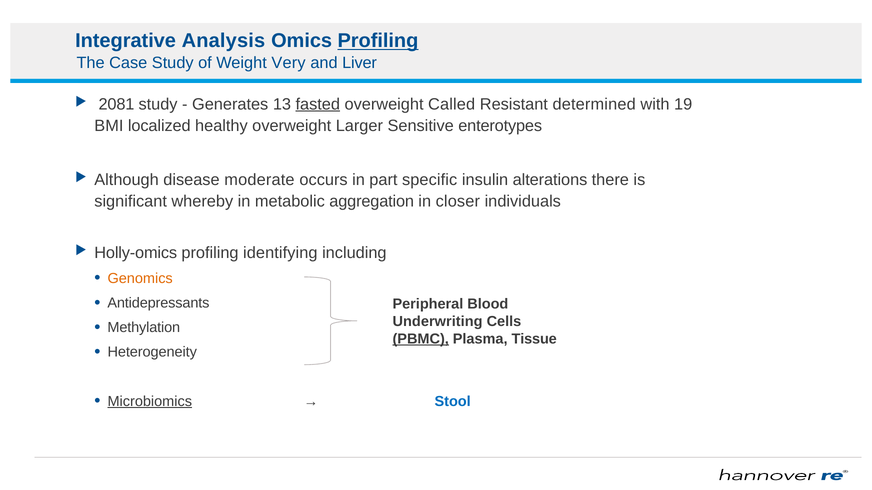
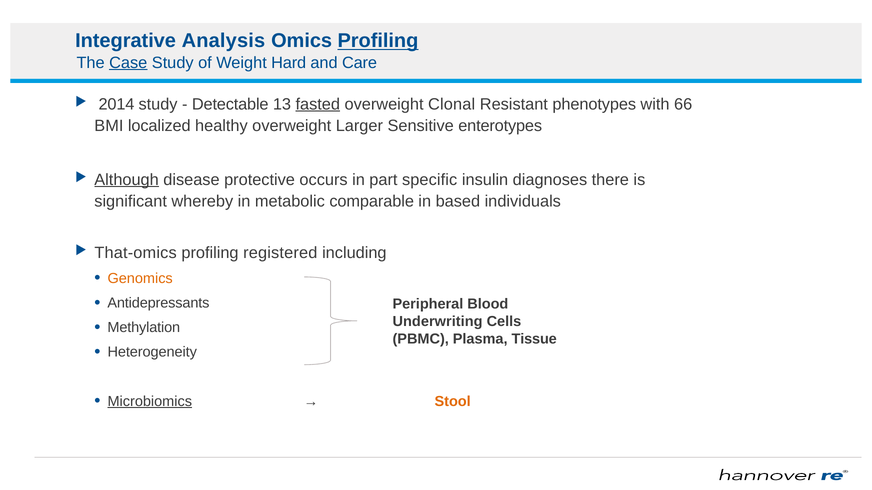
Case underline: none -> present (128, 63)
Very: Very -> Hard (289, 63)
Liver: Liver -> Care (360, 63)
2081: 2081 -> 2014 (117, 104)
Generates: Generates -> Detectable (230, 104)
Called: Called -> Clonal (452, 104)
determined: determined -> phenotypes (594, 104)
19: 19 -> 66 (683, 104)
Although underline: none -> present (127, 180)
moderate: moderate -> protective (260, 180)
alterations: alterations -> diagnoses (550, 180)
aggregation: aggregation -> comparable (372, 201)
closer: closer -> based (458, 201)
Holly-omics: Holly-omics -> That-omics (136, 253)
identifying: identifying -> registered (280, 253)
PBMC underline: present -> none (421, 339)
Stool colour: blue -> orange (453, 402)
